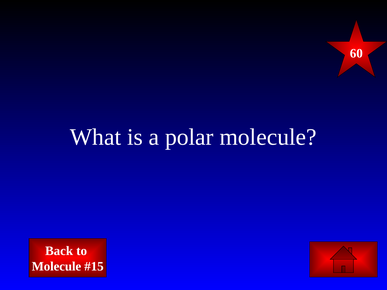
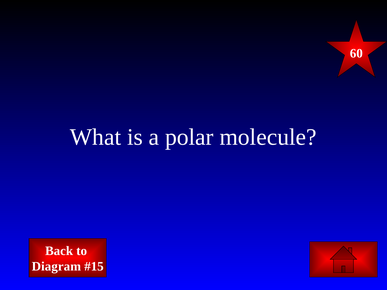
Molecule: Molecule -> Diagram (56, 267)
